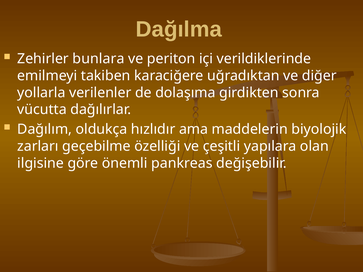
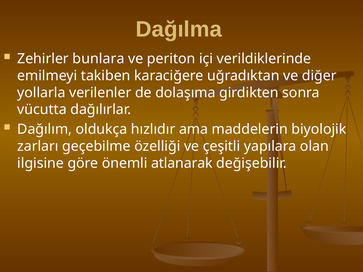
pankreas: pankreas -> atlanarak (182, 163)
